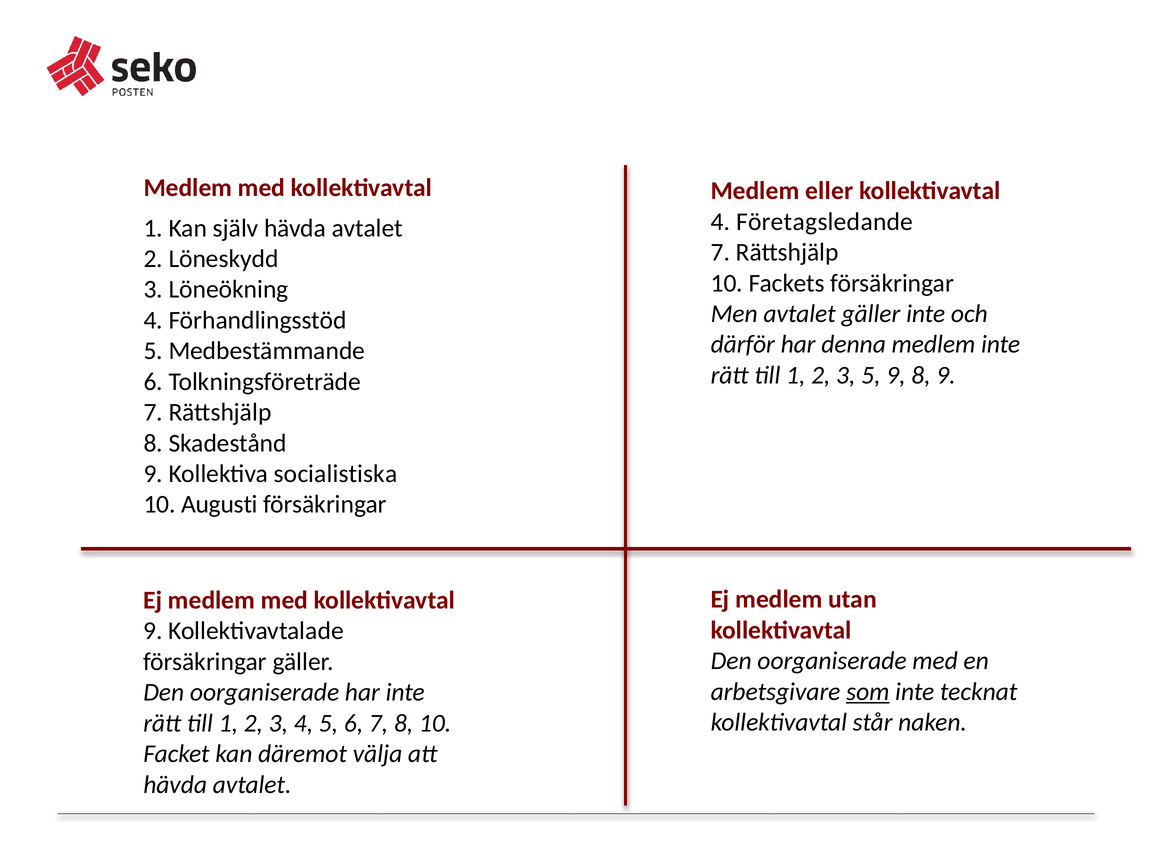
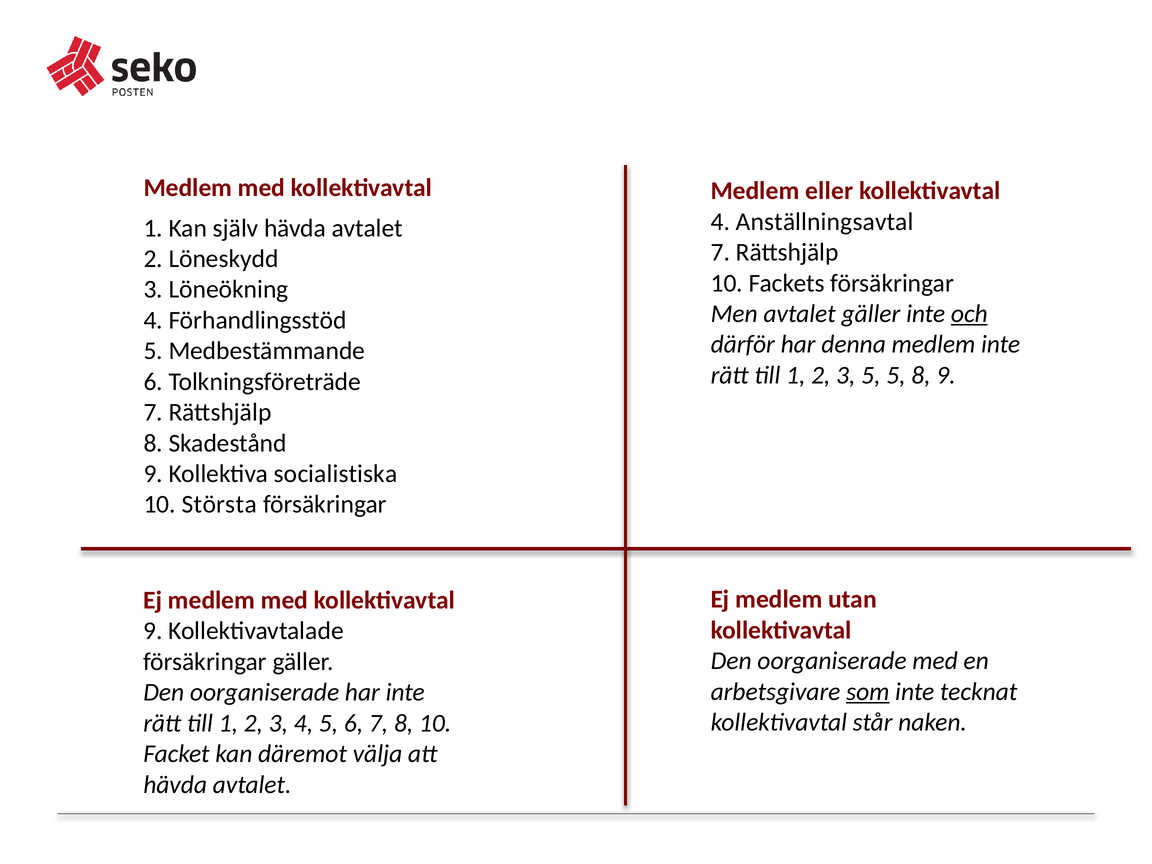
Företagsledande: Företagsledande -> Anställningsavtal (825, 222)
och underline: none -> present (969, 314)
5 9: 9 -> 5 (896, 375)
Augusti: Augusti -> Största (219, 504)
